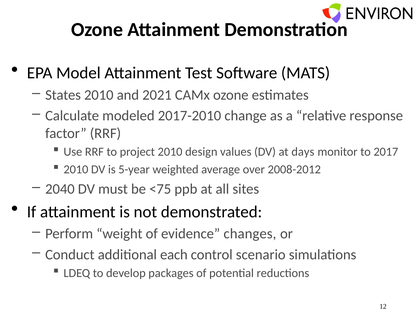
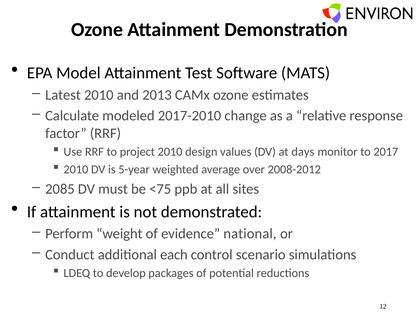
States: States -> Latest (63, 95)
2021: 2021 -> 2013 (157, 95)
2040: 2040 -> 2085 (60, 189)
changes: changes -> national (250, 233)
